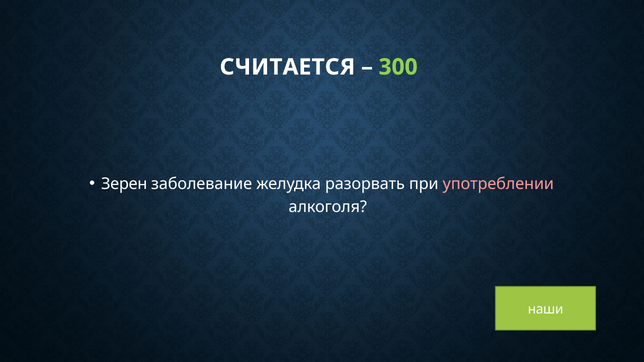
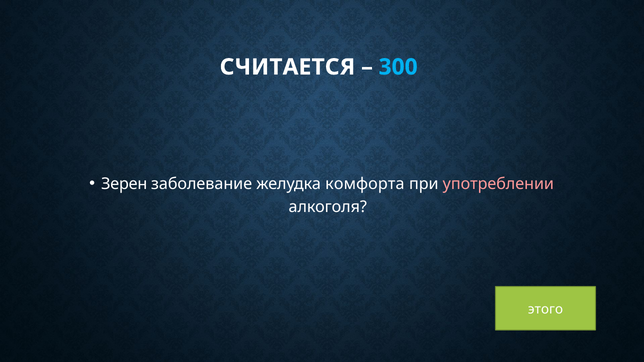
300 colour: light green -> light blue (398, 67)
разорвать: разорвать -> комфорта (365, 184)
наши: наши -> этого (546, 309)
